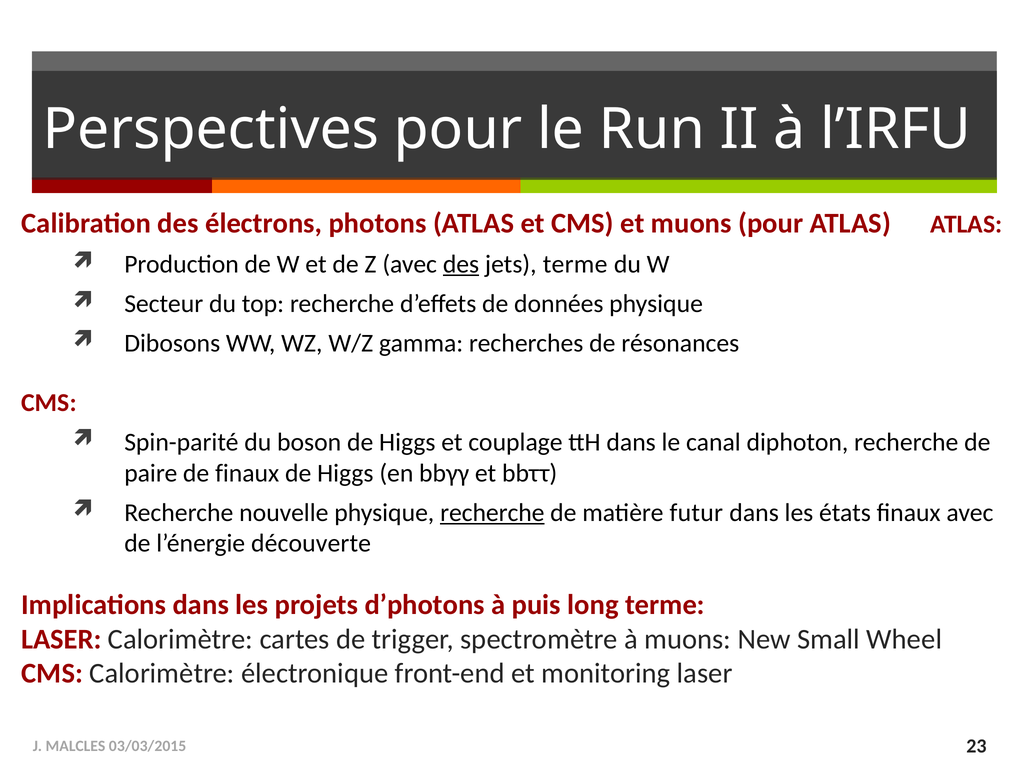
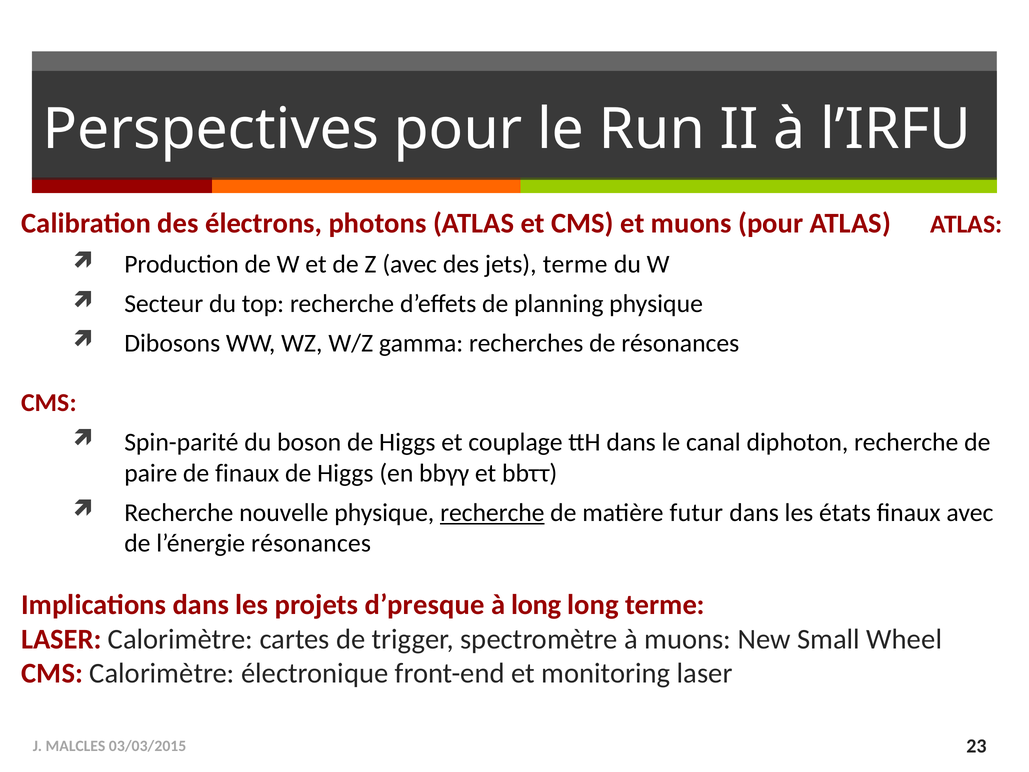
des underline: present -> none (461, 264)
données: données -> planning (559, 304)
l’énergie découverte: découverte -> résonances (311, 543)
d’photons: d’photons -> d’presque (425, 605)
à puis: puis -> long (536, 605)
